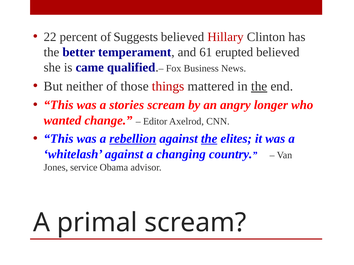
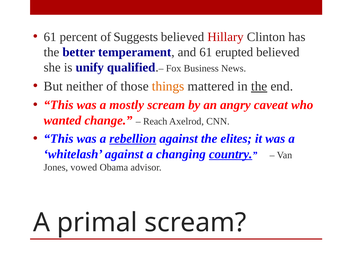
22: 22 -> 61 (50, 37)
came: came -> unify (90, 68)
things colour: red -> orange (168, 86)
stories: stories -> mostly (127, 105)
longer: longer -> caveat (271, 105)
Editor: Editor -> Reach (155, 122)
the underline: present -> none (209, 139)
country underline: none -> present (231, 154)
service: service -> vowed (84, 168)
